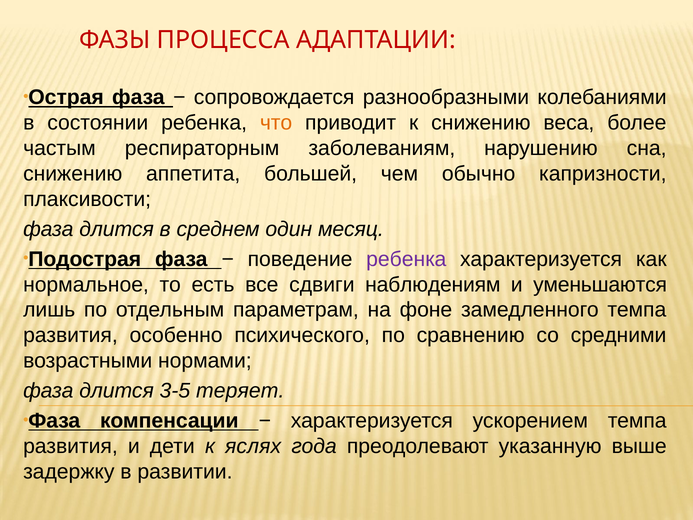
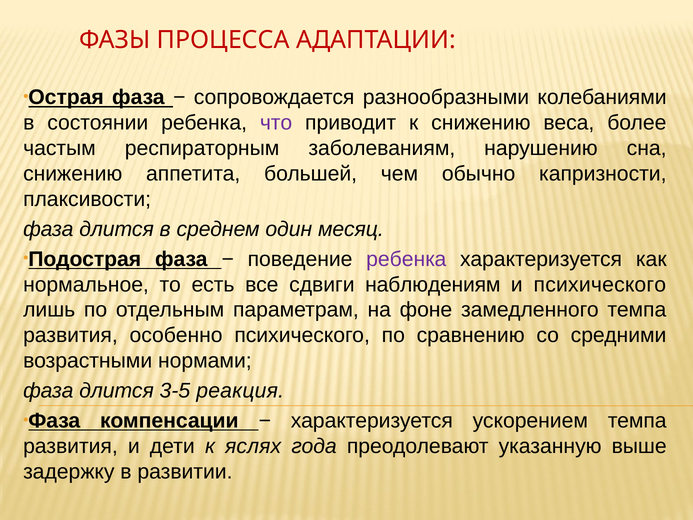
что colour: orange -> purple (276, 123)
и уменьшаются: уменьшаются -> психического (600, 284)
теряет: теряет -> реакция (240, 391)
